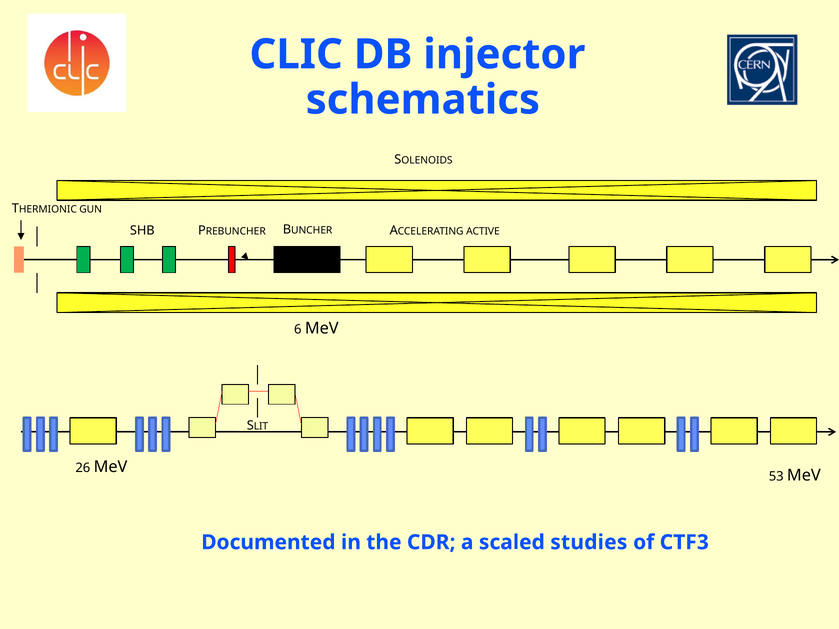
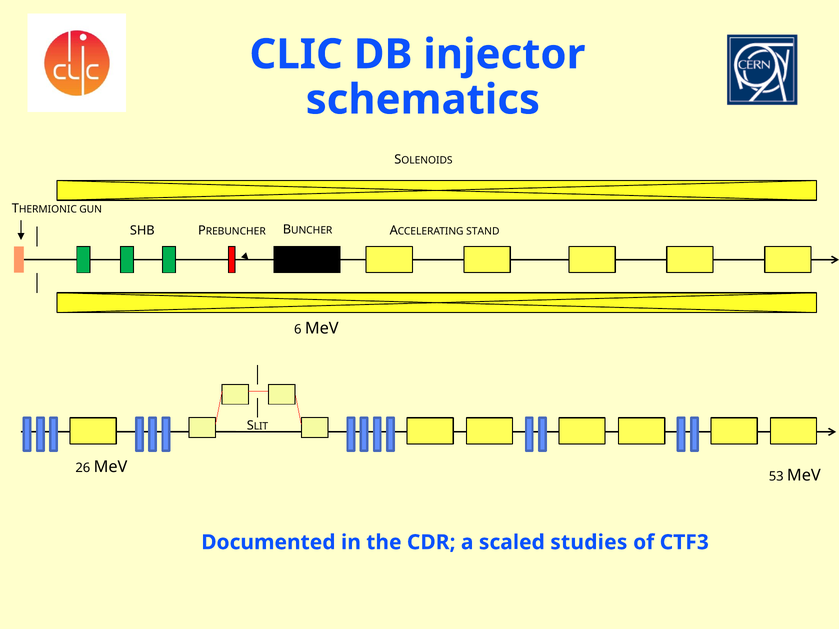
ACTIVE: ACTIVE -> STAND (483, 231)
